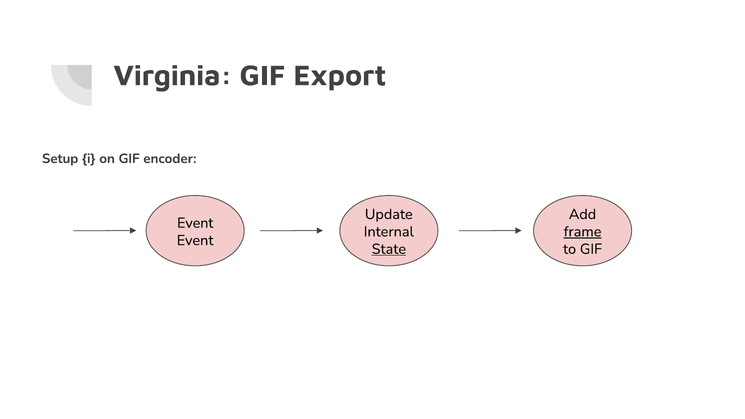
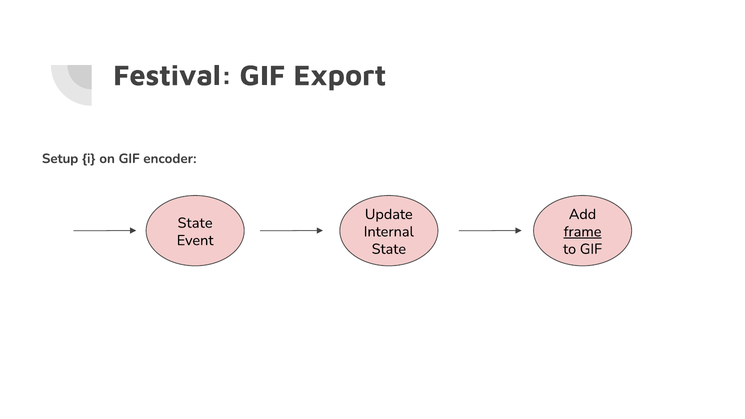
Virginia: Virginia -> Festival (173, 76)
Event: Event -> State (195, 223)
State underline: present -> none (389, 249)
